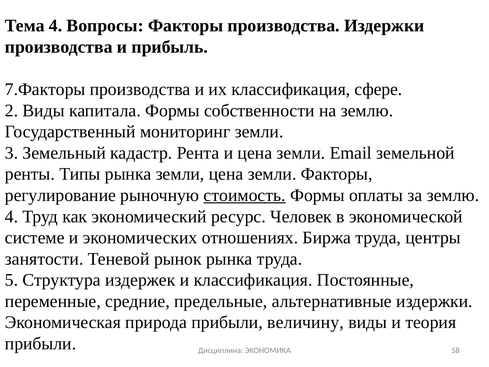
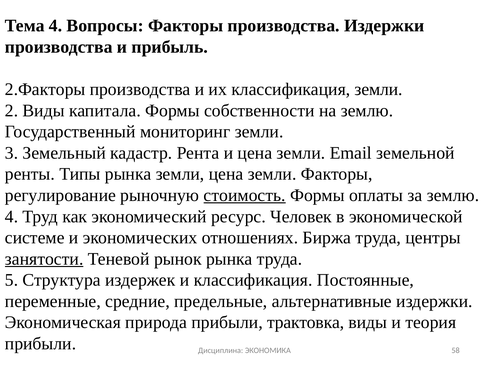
7.Факторы: 7.Факторы -> 2.Факторы (45, 89)
классификация сфере: сфере -> земли (379, 89)
занятости underline: none -> present (44, 259)
величину: величину -> трактовка (306, 322)
